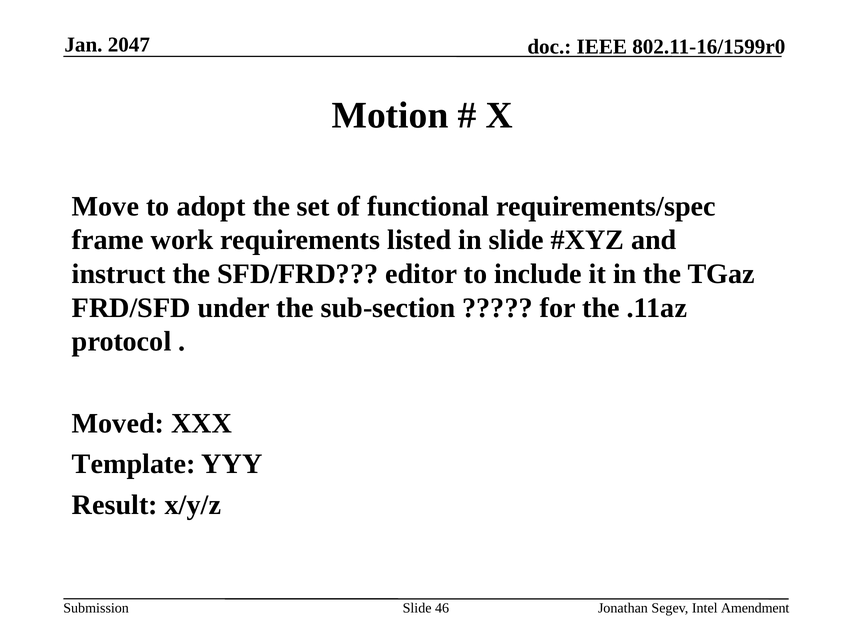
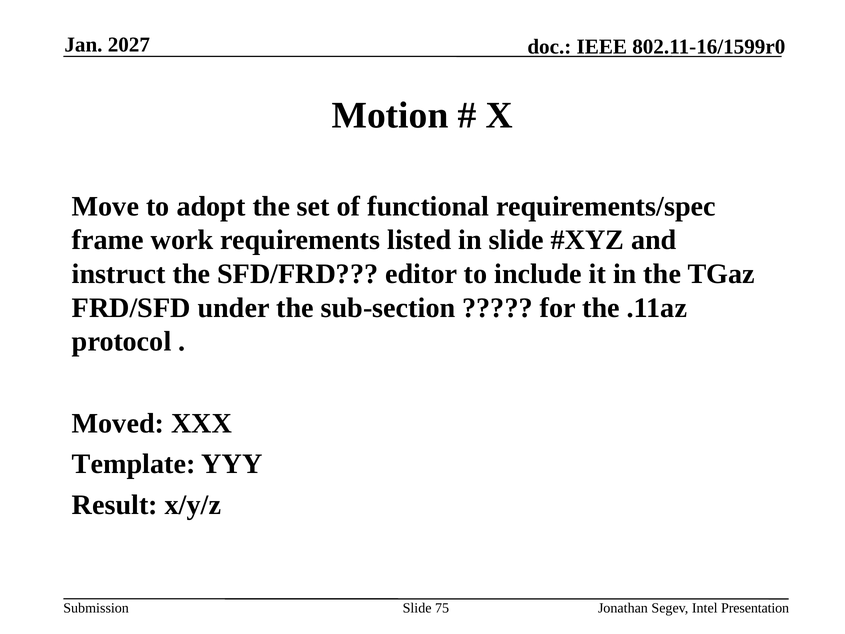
2047: 2047 -> 2027 (129, 45)
46: 46 -> 75 (442, 608)
Amendment: Amendment -> Presentation (755, 608)
